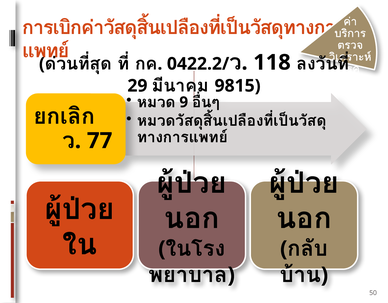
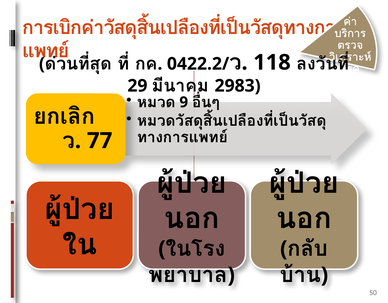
9815: 9815 -> 2983 (238, 86)
